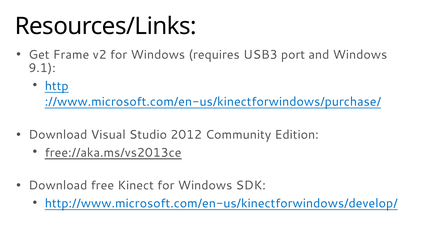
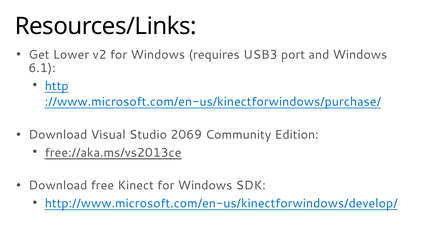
Frame: Frame -> Lower (71, 55)
9.1: 9.1 -> 6.1 (42, 68)
2012: 2012 -> 2069 (186, 135)
